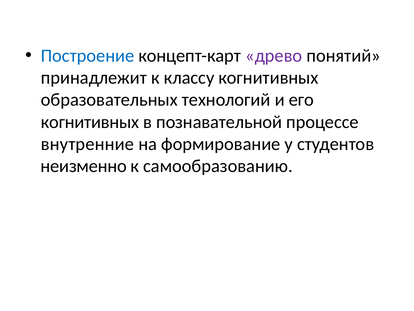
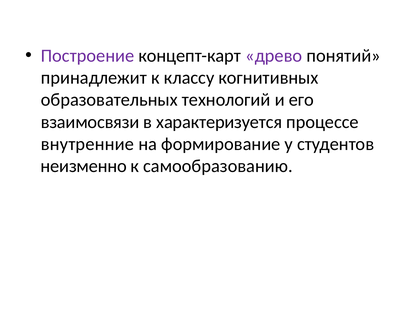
Построение colour: blue -> purple (88, 56)
когнитивных: когнитивных -> взаимосвязи (90, 122)
познавательной: познавательной -> характеризуется (219, 122)
